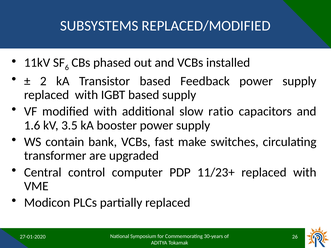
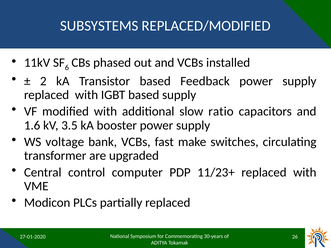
contain: contain -> voltage (65, 142)
